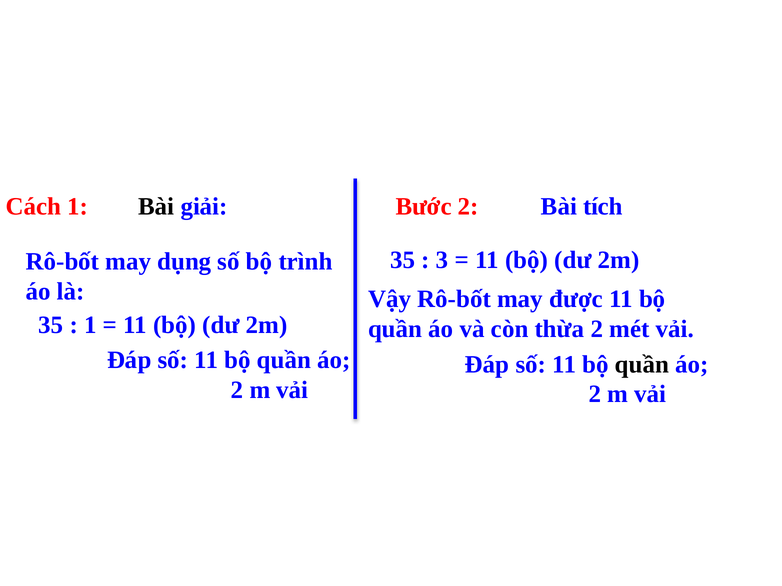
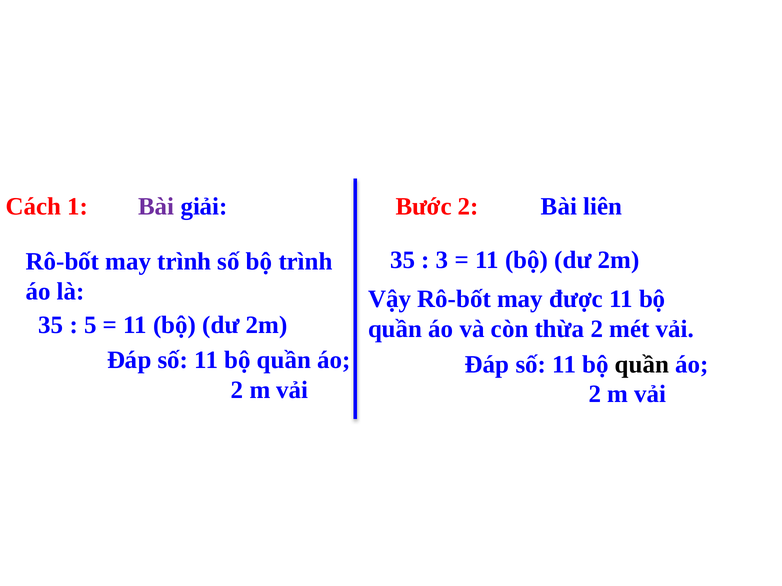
Bài colour: black -> purple (156, 207)
tích: tích -> liên (603, 207)
may dụng: dụng -> trình (184, 262)
1: 1 -> 5 (90, 325)
